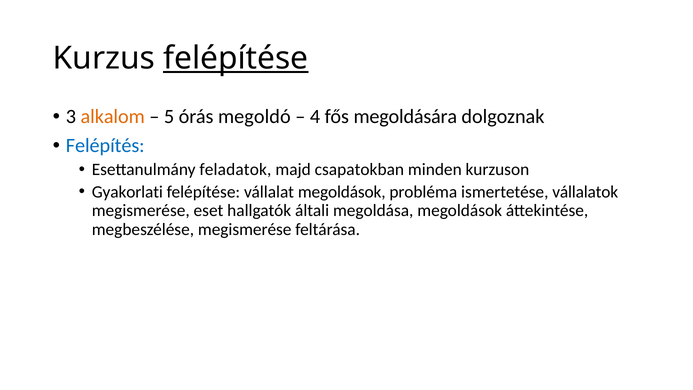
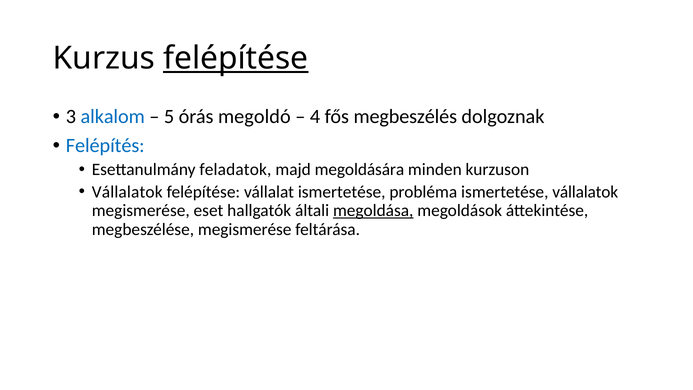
alkalom colour: orange -> blue (113, 117)
megoldására: megoldására -> megbeszélés (405, 117)
csapatokban: csapatokban -> megoldására (359, 170)
Gyakorlati: Gyakorlati -> Vállalatok (127, 192)
vállalat megoldások: megoldások -> ismertetése (342, 192)
megoldása underline: none -> present (373, 211)
